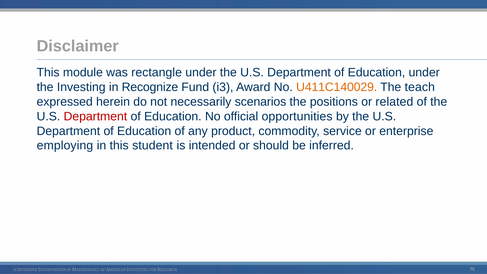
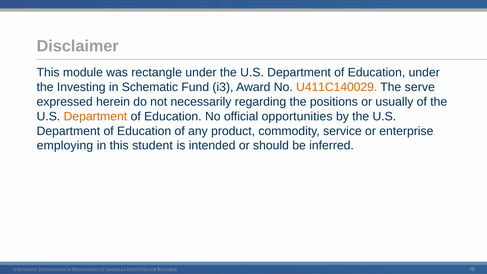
Recognize: Recognize -> Schematic (150, 87)
teach: teach -> serve (420, 87)
scenarios: scenarios -> regarding (261, 102)
related: related -> usually (394, 102)
Department colour: red -> orange (95, 116)
